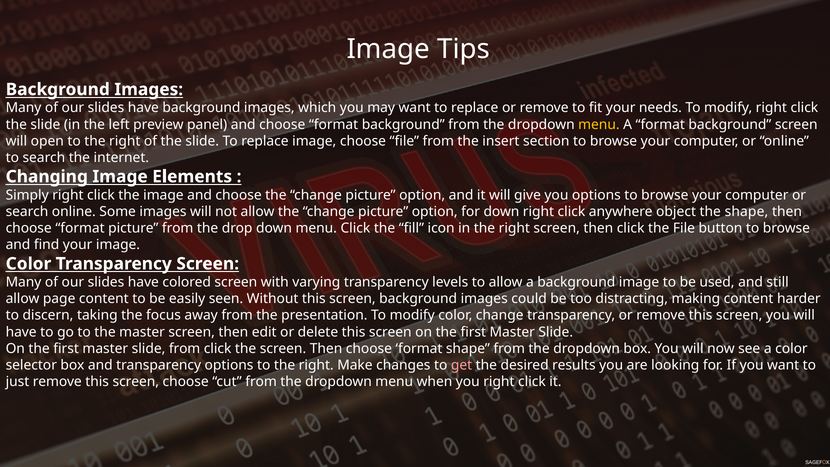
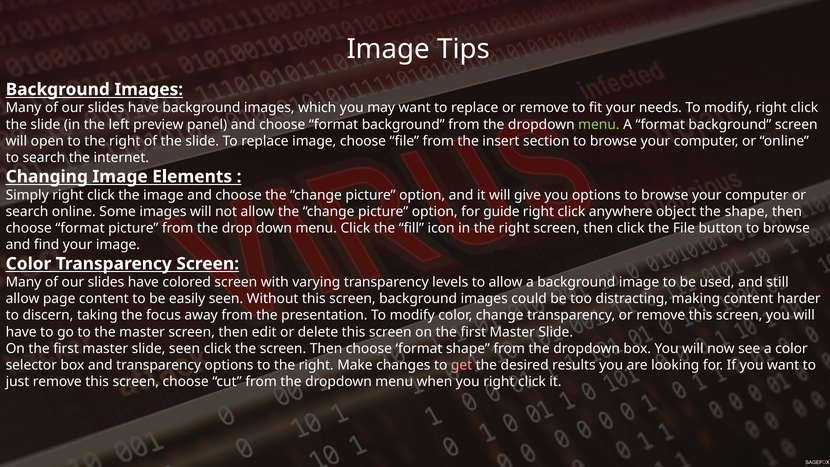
menu colour: yellow -> light green (599, 124)
for down: down -> guide (501, 212)
slide from: from -> seen (184, 348)
